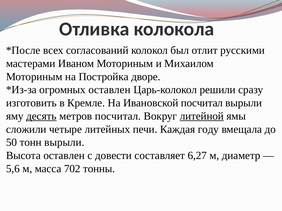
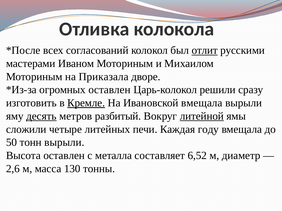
отлит underline: none -> present (205, 50)
Постройка: Постройка -> Приказала (104, 77)
Кремле underline: none -> present (86, 103)
Ивановской посчитал: посчитал -> вмещала (202, 103)
метров посчитал: посчитал -> разбитый (118, 116)
довести: довести -> металла (114, 156)
6,27: 6,27 -> 6,52 (197, 156)
5,6: 5,6 -> 2,6 (13, 169)
702: 702 -> 130 (72, 169)
